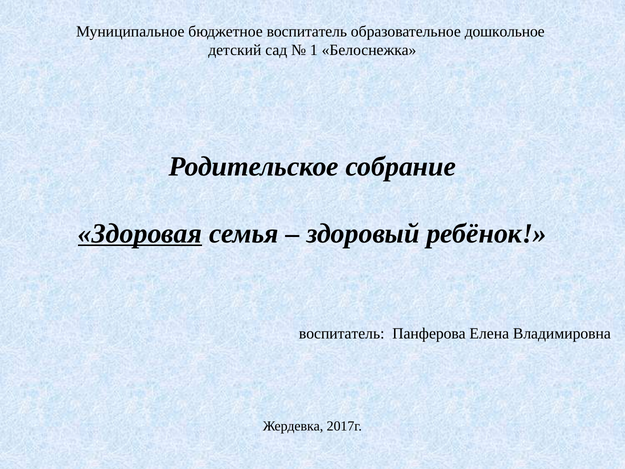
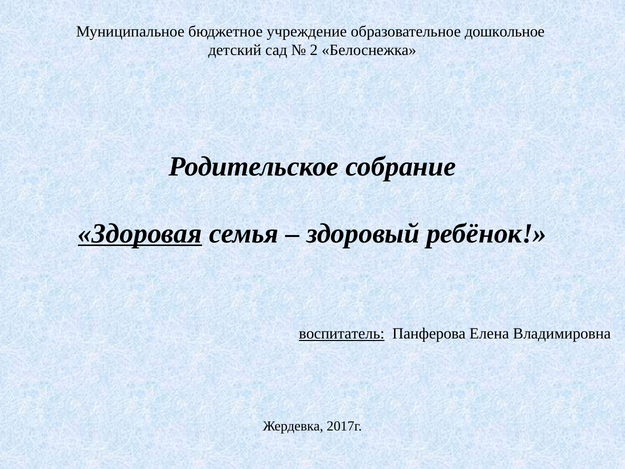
бюджетное воспитатель: воспитатель -> учреждение (307, 31)
1: 1 -> 2 (314, 50)
воспитатель underline: none -> present (342, 333)
